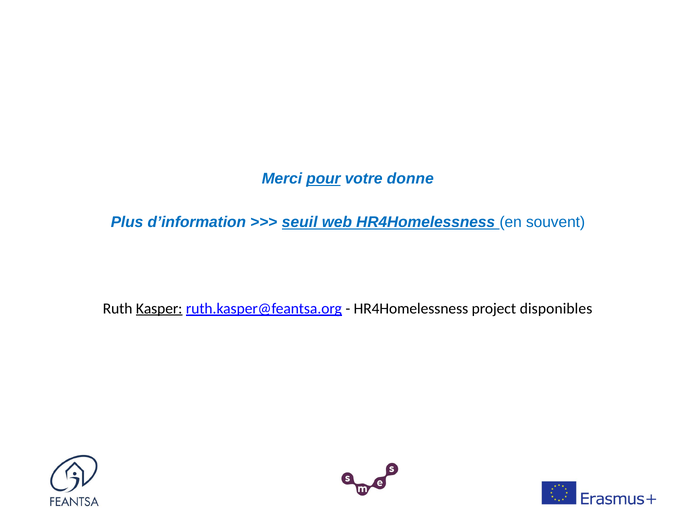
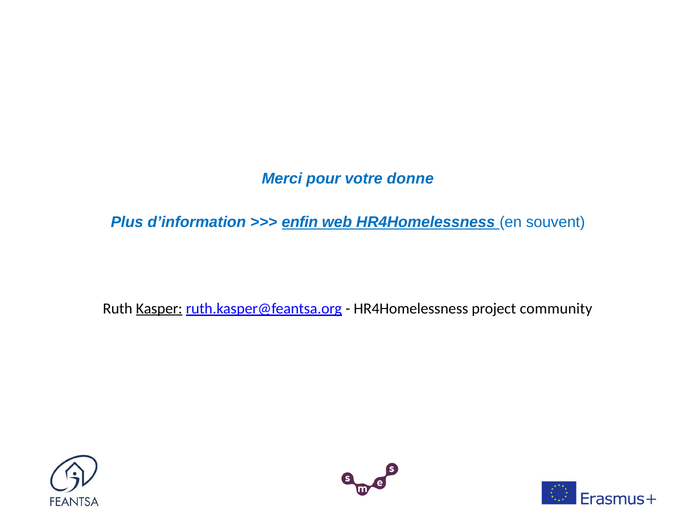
pour underline: present -> none (323, 179)
seuil: seuil -> enfin (300, 222)
disponibles: disponibles -> community (556, 309)
